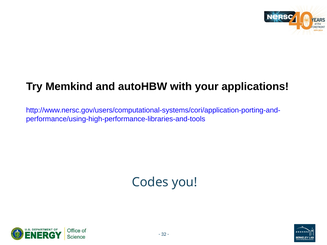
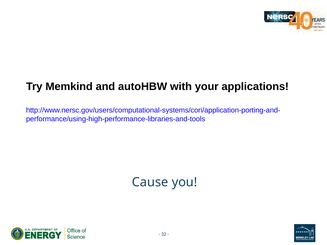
Codes: Codes -> Cause (150, 182)
